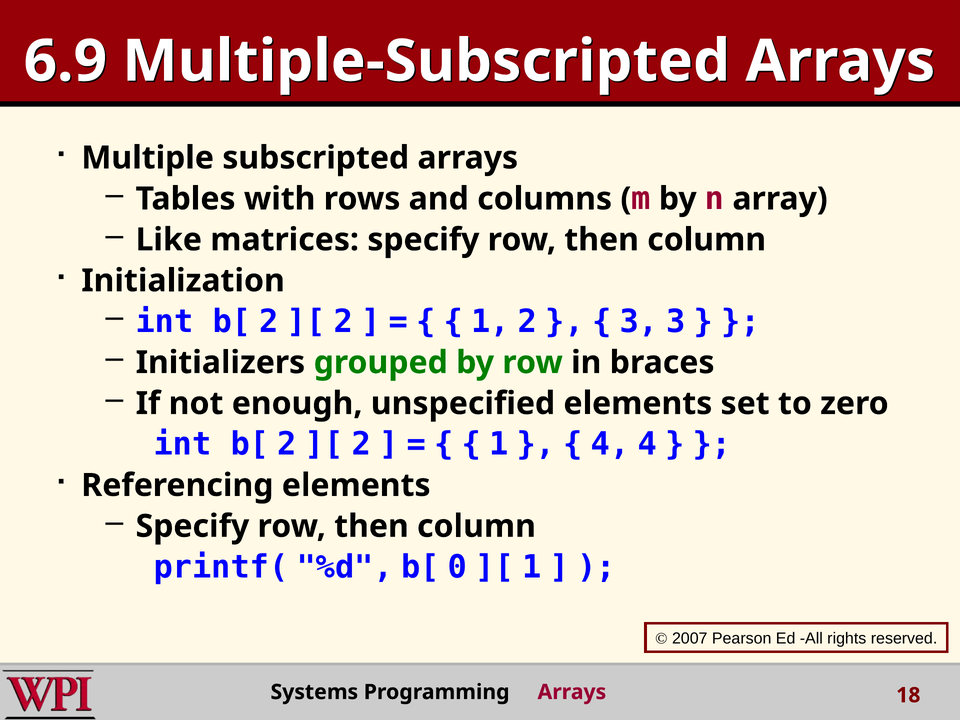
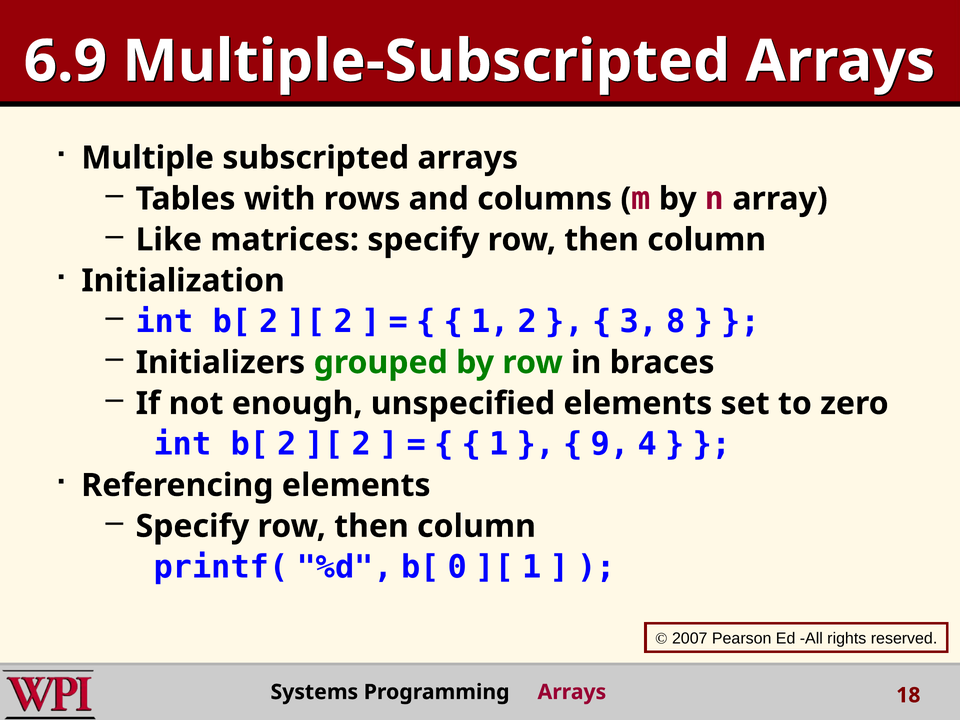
3 3: 3 -> 8 (676, 322)
4: 4 -> 9 (610, 444)
